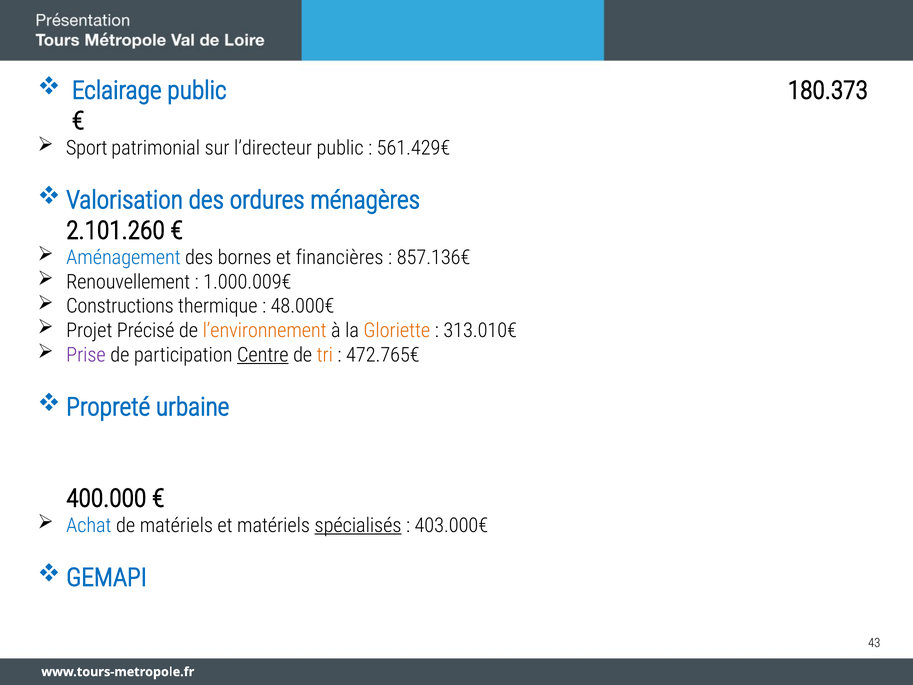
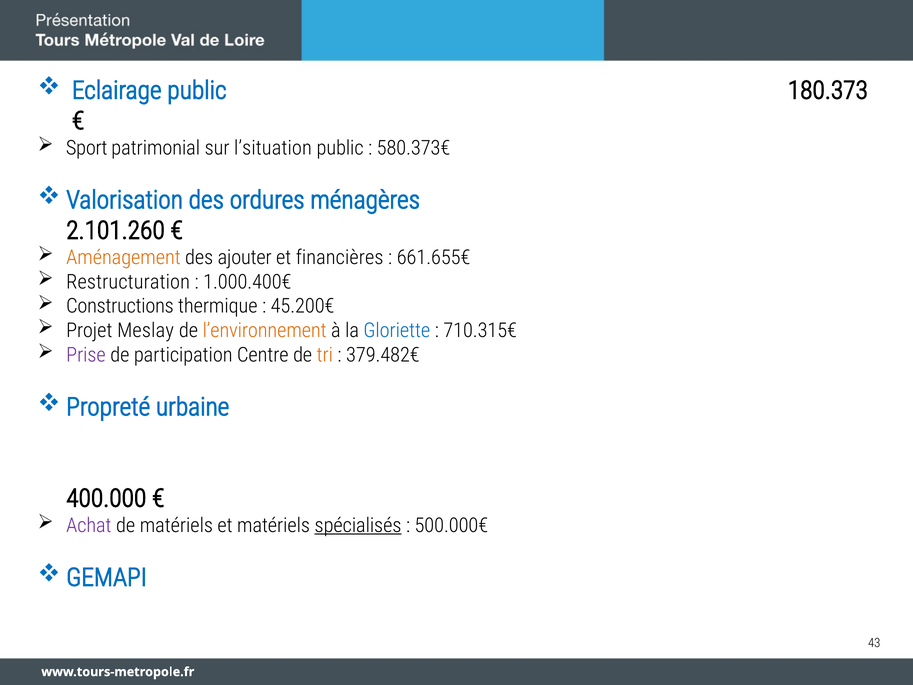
l’directeur: l’directeur -> l’situation (273, 148)
561.429€: 561.429€ -> 580.373€ (413, 148)
Aménagement colour: blue -> orange (123, 257)
bornes: bornes -> ajouter (245, 257)
857.136€: 857.136€ -> 661.655€ (434, 257)
Renouvellement: Renouvellement -> Restructuration (128, 282)
1.000.009€: 1.000.009€ -> 1.000.400€ (247, 282)
48.000€: 48.000€ -> 45.200€ (303, 306)
Précisé: Précisé -> Meslay (146, 330)
Gloriette colour: orange -> blue (397, 330)
313.010€: 313.010€ -> 710.315€ (480, 330)
Centre underline: present -> none (263, 355)
472.765€: 472.765€ -> 379.482€ (383, 355)
Achat colour: blue -> purple (89, 525)
403.000€: 403.000€ -> 500.000€ (451, 525)
